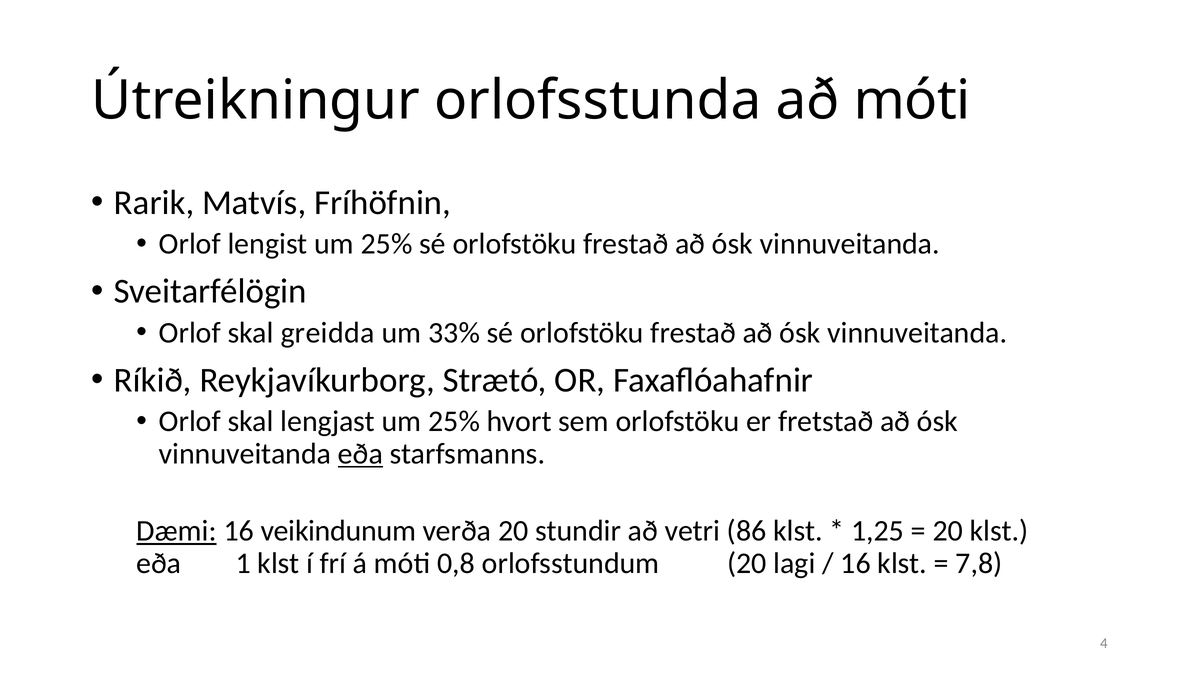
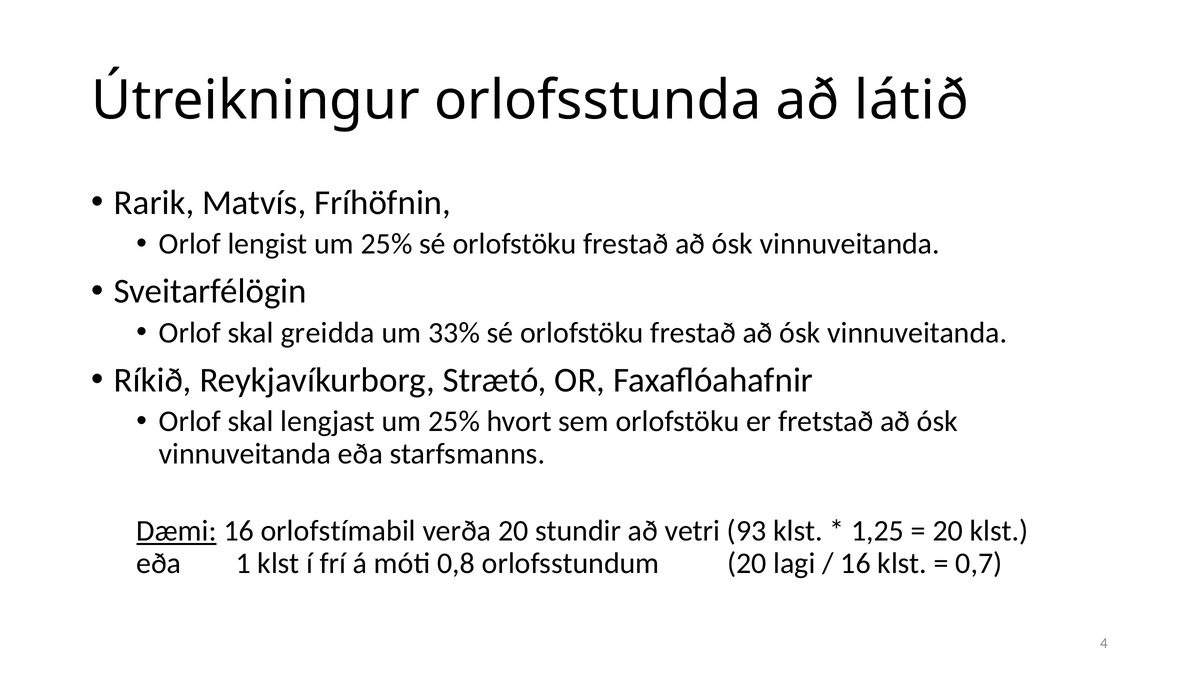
að móti: móti -> látið (912, 101)
eða underline: present -> none (360, 454)
veikindunum: veikindunum -> orlofstímabil (338, 531)
86: 86 -> 93 (747, 531)
7,8: 7,8 -> 0,7 (979, 564)
